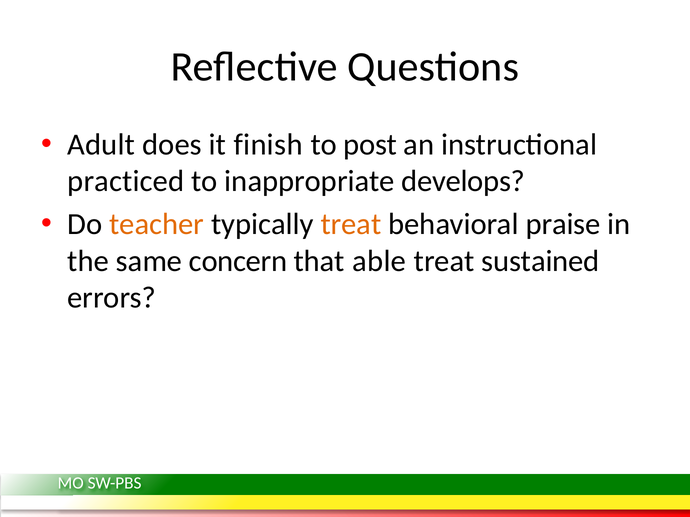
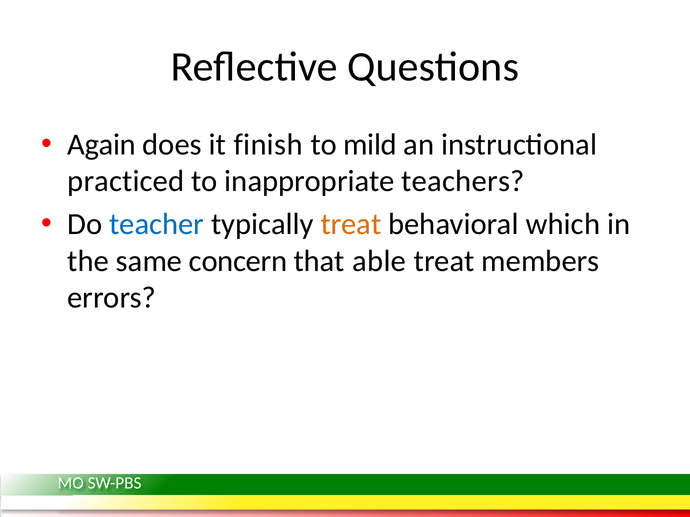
Adult: Adult -> Again (101, 145)
post: post -> mild (370, 145)
develops: develops -> teachers (463, 182)
teacher colour: orange -> blue (157, 225)
praise: praise -> which (563, 225)
sustained: sustained -> members (540, 261)
